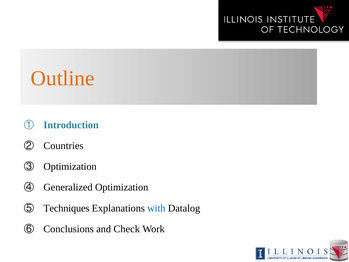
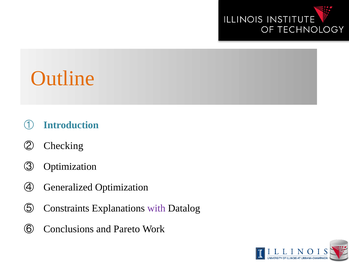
Countries: Countries -> Checking (63, 146)
Techniques: Techniques -> Constraints (66, 208)
with colour: blue -> purple (156, 208)
Check: Check -> Pareto (127, 229)
